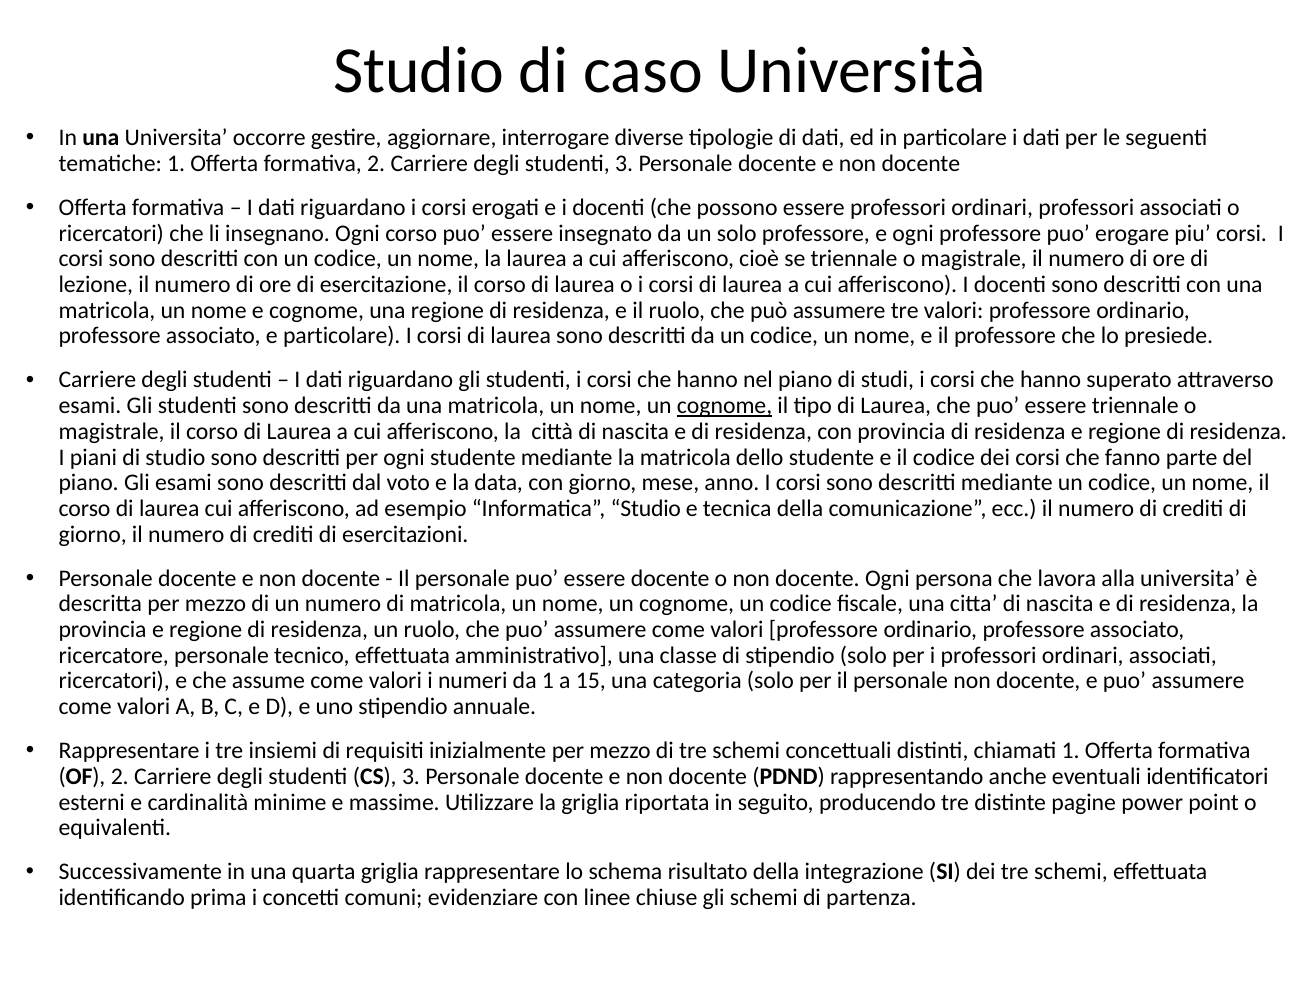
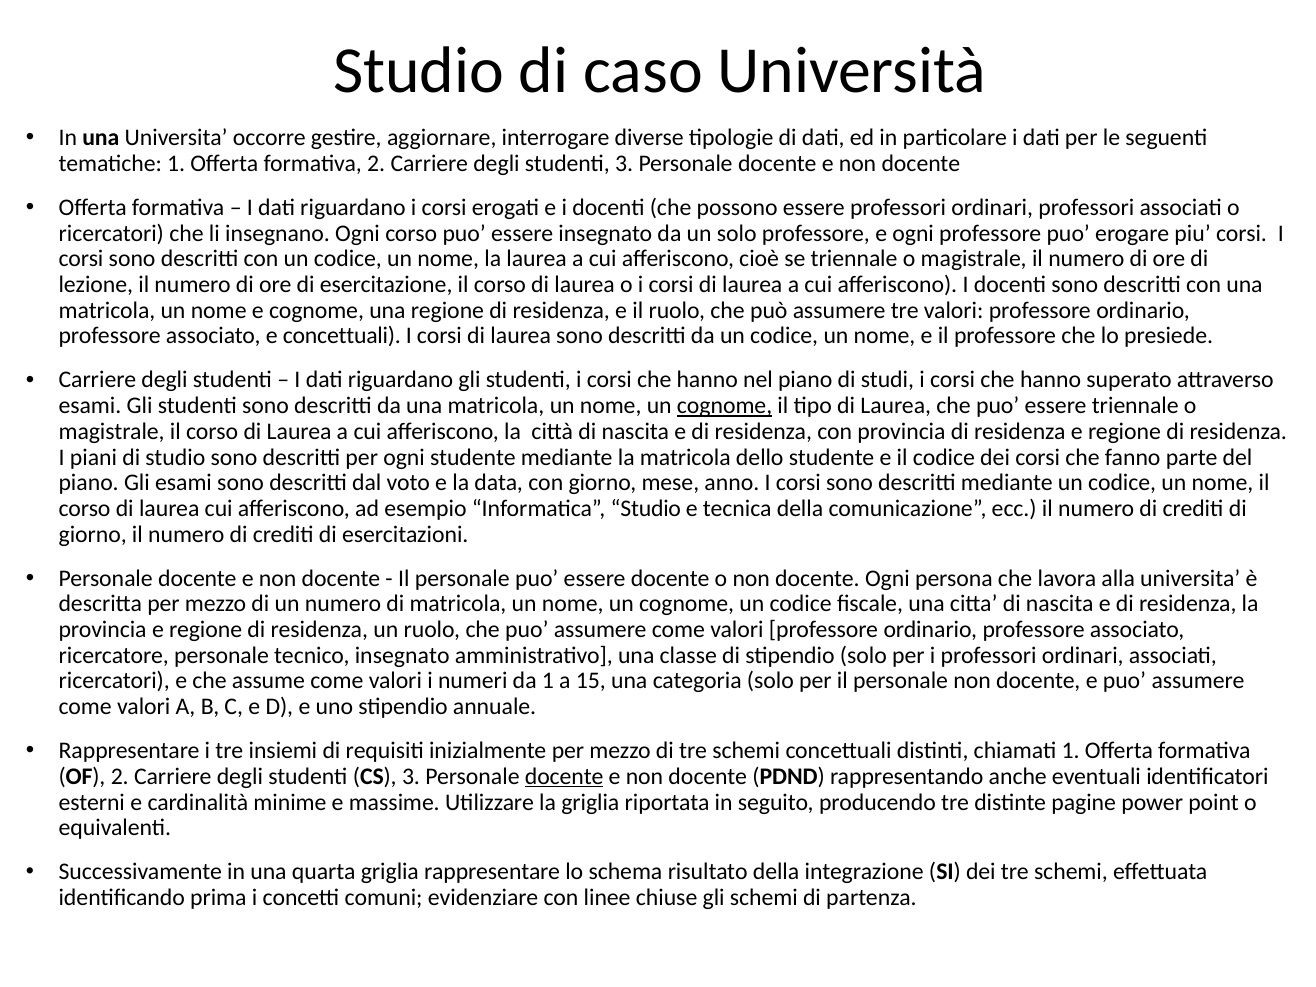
e particolare: particolare -> concettuali (342, 336)
tecnico effettuata: effettuata -> insegnato (402, 655)
docente underline: none -> present (564, 776)
